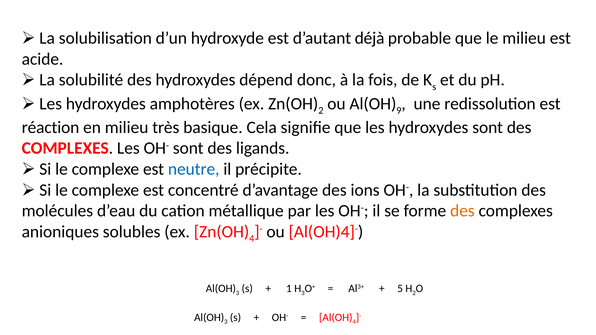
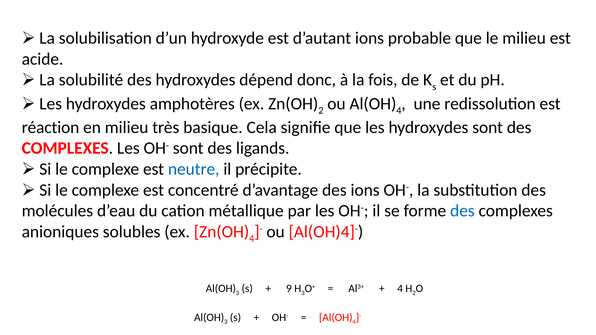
d’autant déjà: déjà -> ions (369, 38)
9: 9 -> 4 (399, 110)
des colour: orange -> blue (462, 211)
1: 1 -> 9 (289, 289)
5: 5 -> 4 (400, 289)
